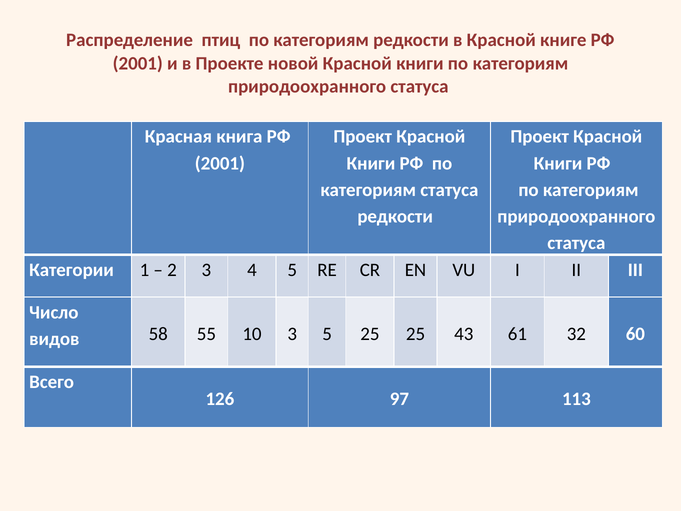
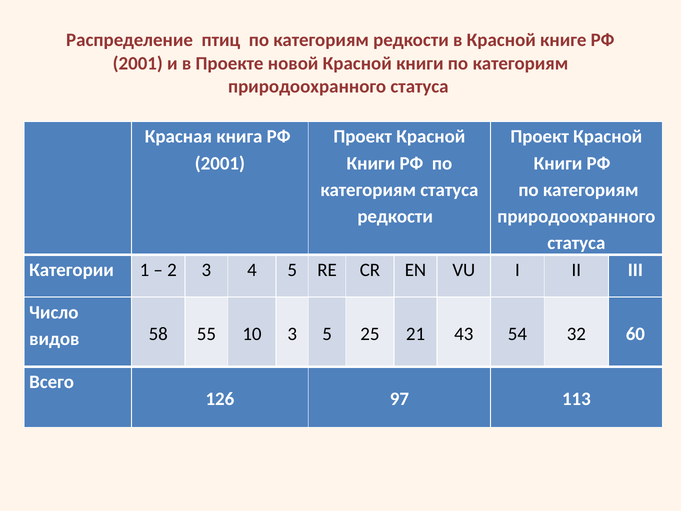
25 25: 25 -> 21 (416, 334)
61: 61 -> 54 (517, 334)
